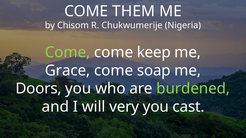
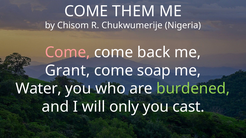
Come colour: light green -> pink (68, 53)
keep: keep -> back (154, 53)
Grace: Grace -> Grant (67, 71)
Doors: Doors -> Water (39, 89)
very: very -> only (124, 107)
